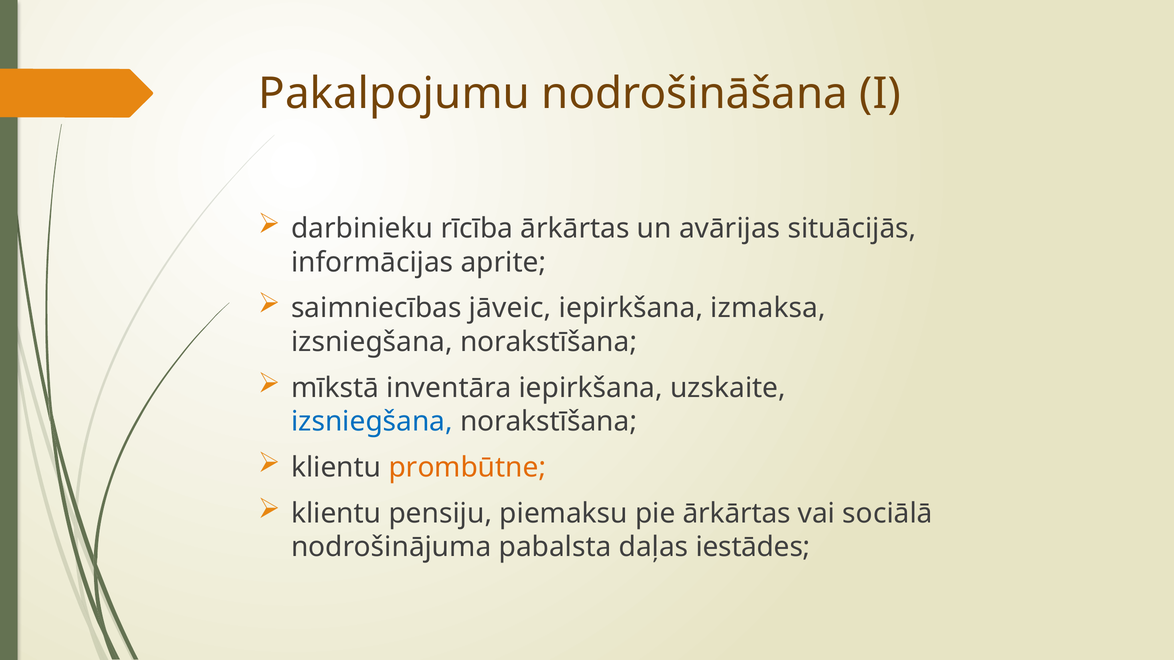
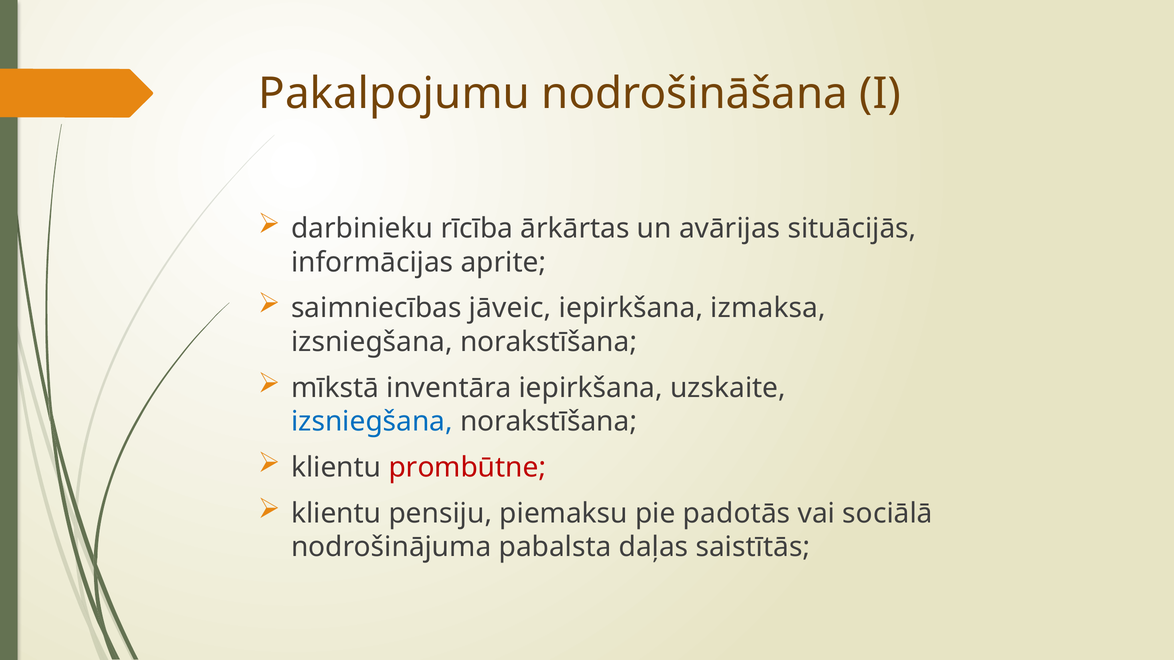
prombūtne colour: orange -> red (467, 468)
pie ārkārtas: ārkārtas -> padotās (737, 514)
iestādes: iestādes -> saistītās (753, 547)
